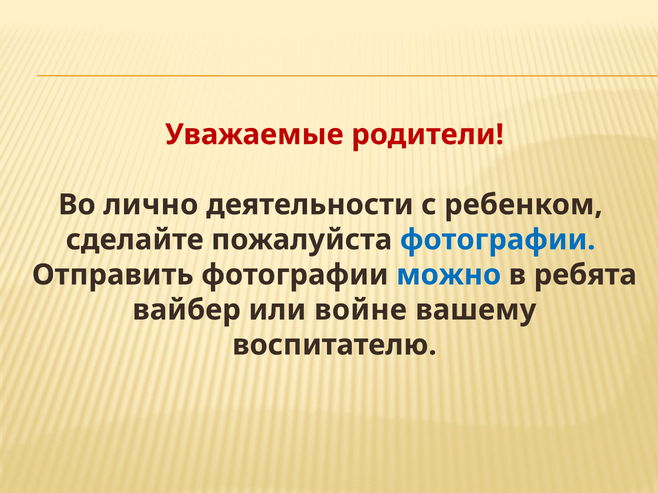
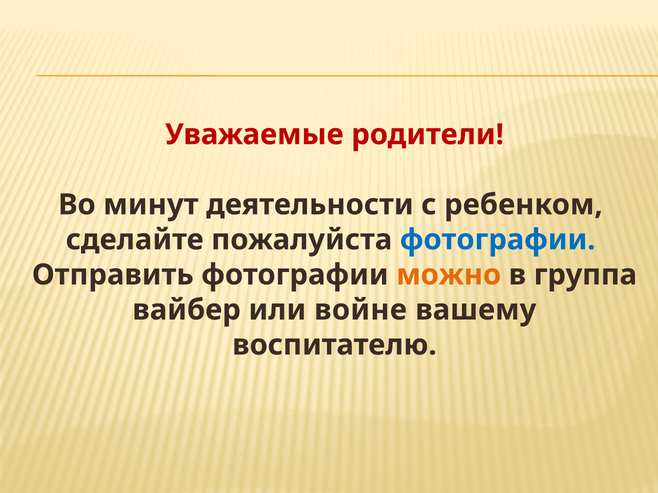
лично: лично -> минут (151, 205)
можно colour: blue -> orange (449, 275)
ребята: ребята -> группа (585, 275)
